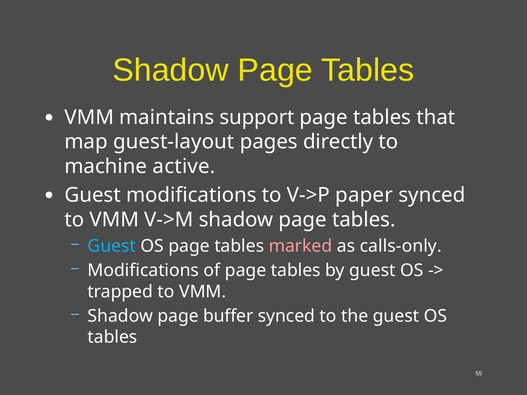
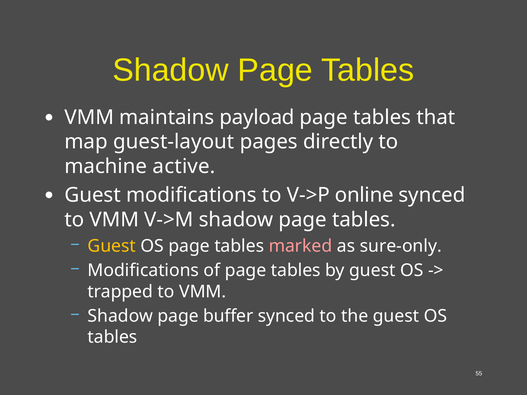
support: support -> payload (257, 117)
paper: paper -> online (364, 195)
Guest colour: light blue -> yellow (112, 246)
calls-only: calls-only -> sure-only (401, 246)
